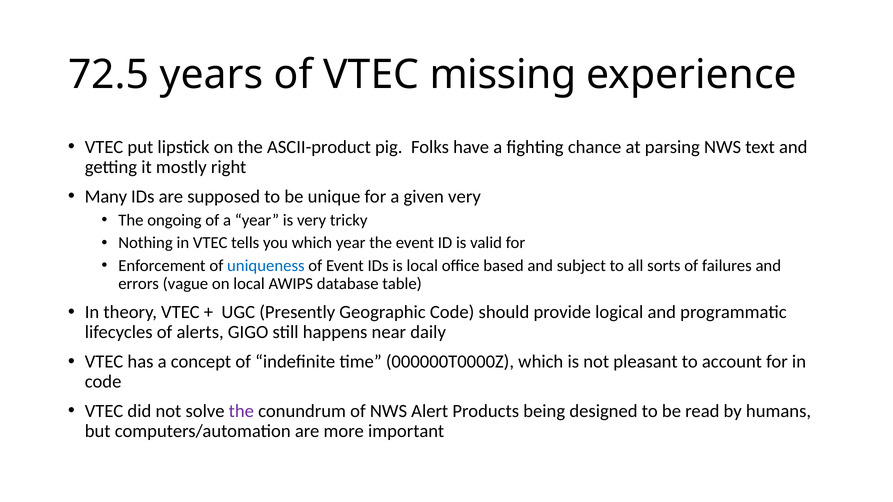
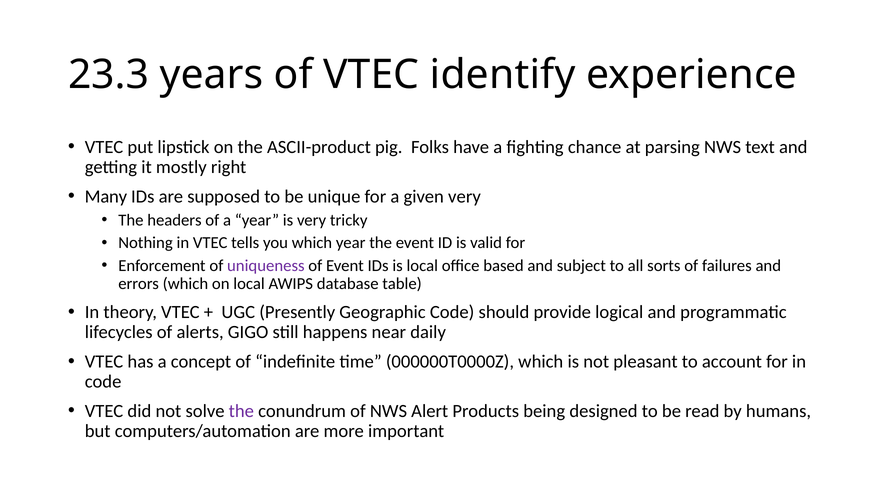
72.5: 72.5 -> 23.3 (109, 75)
missing: missing -> identify (503, 75)
ongoing: ongoing -> headers (174, 220)
uniqueness colour: blue -> purple (266, 266)
errors vague: vague -> which (185, 284)
